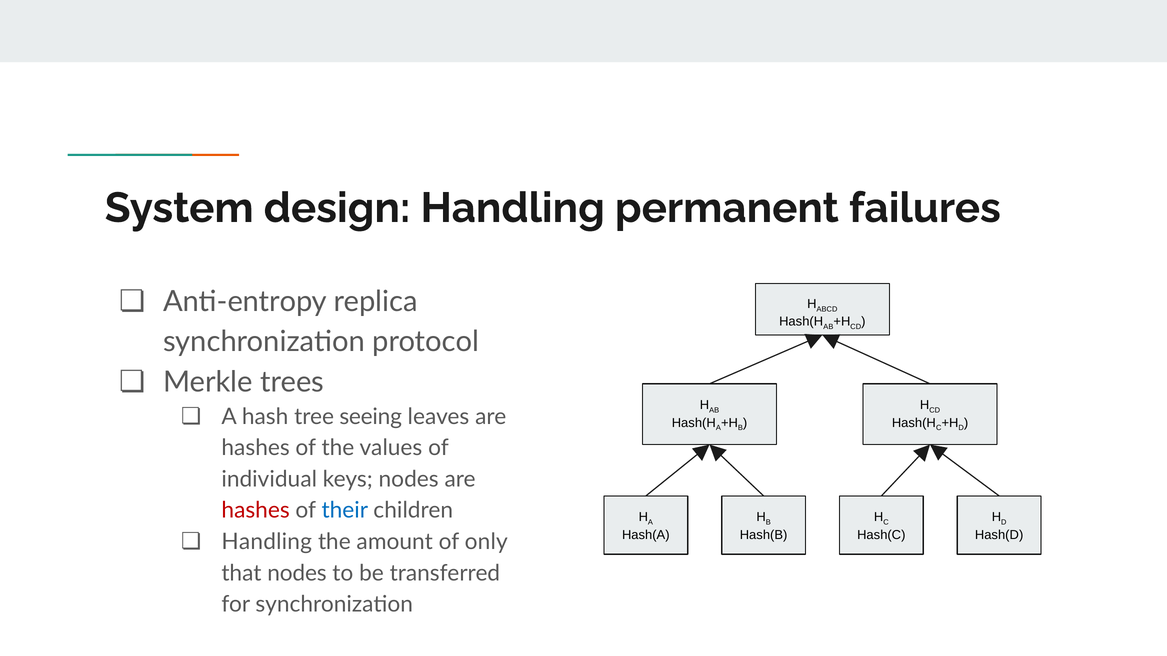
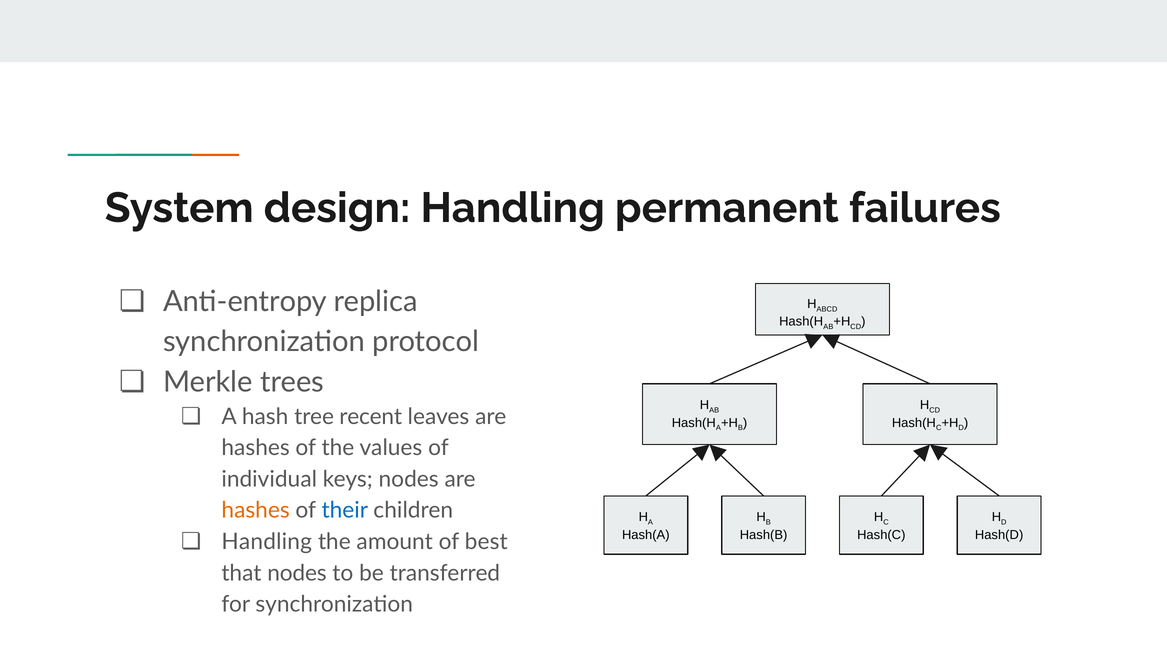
seeing: seeing -> recent (371, 417)
hashes colour: red -> orange (256, 511)
only: only -> best (486, 542)
